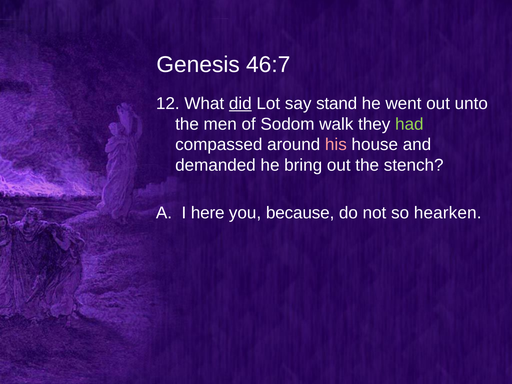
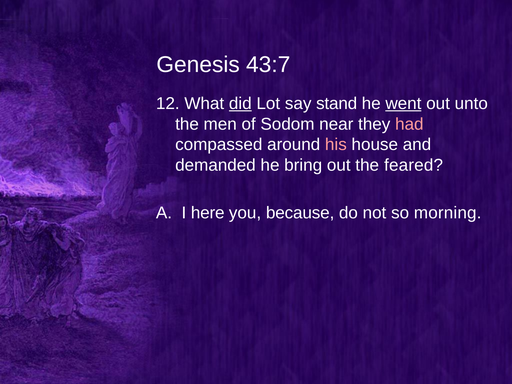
46:7: 46:7 -> 43:7 (268, 65)
went underline: none -> present (403, 104)
walk: walk -> near (336, 124)
had colour: light green -> pink (409, 124)
stench: stench -> feared (414, 165)
hearken: hearken -> morning (448, 213)
